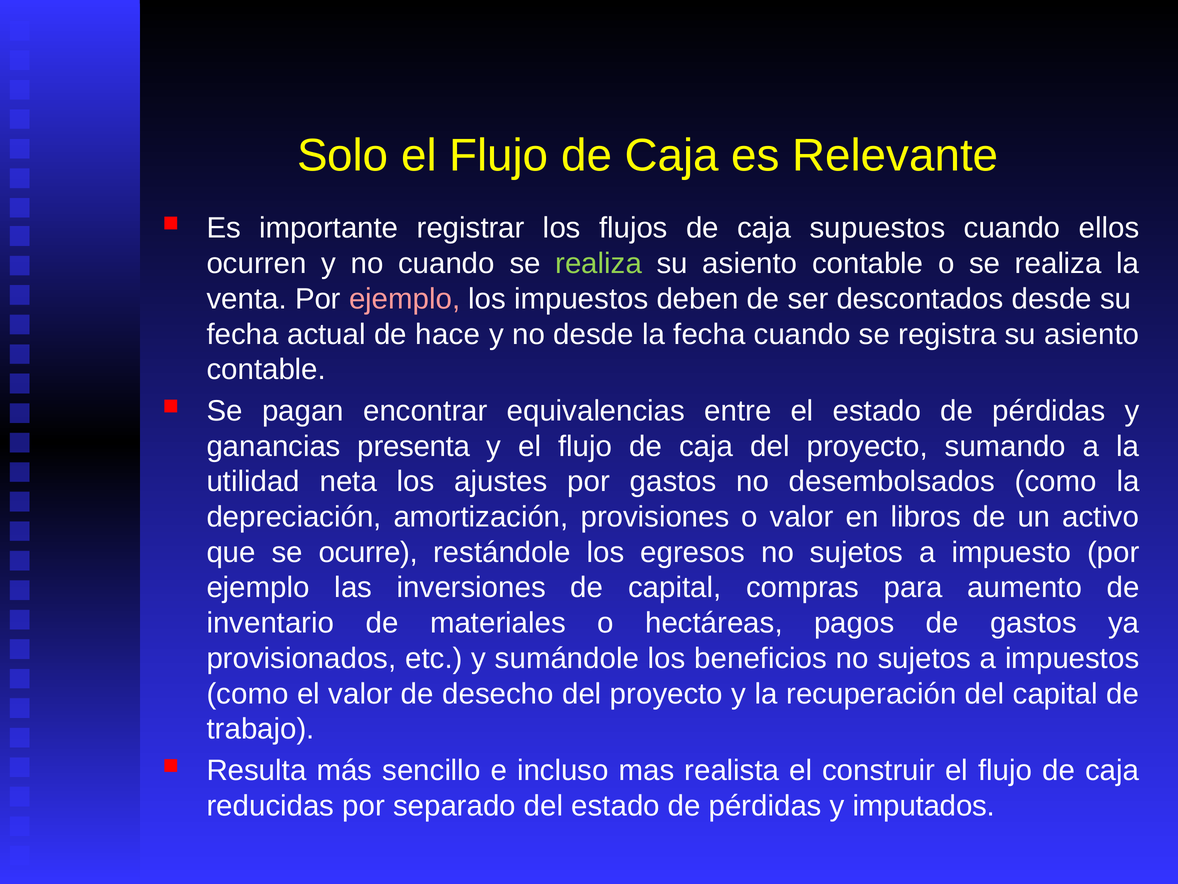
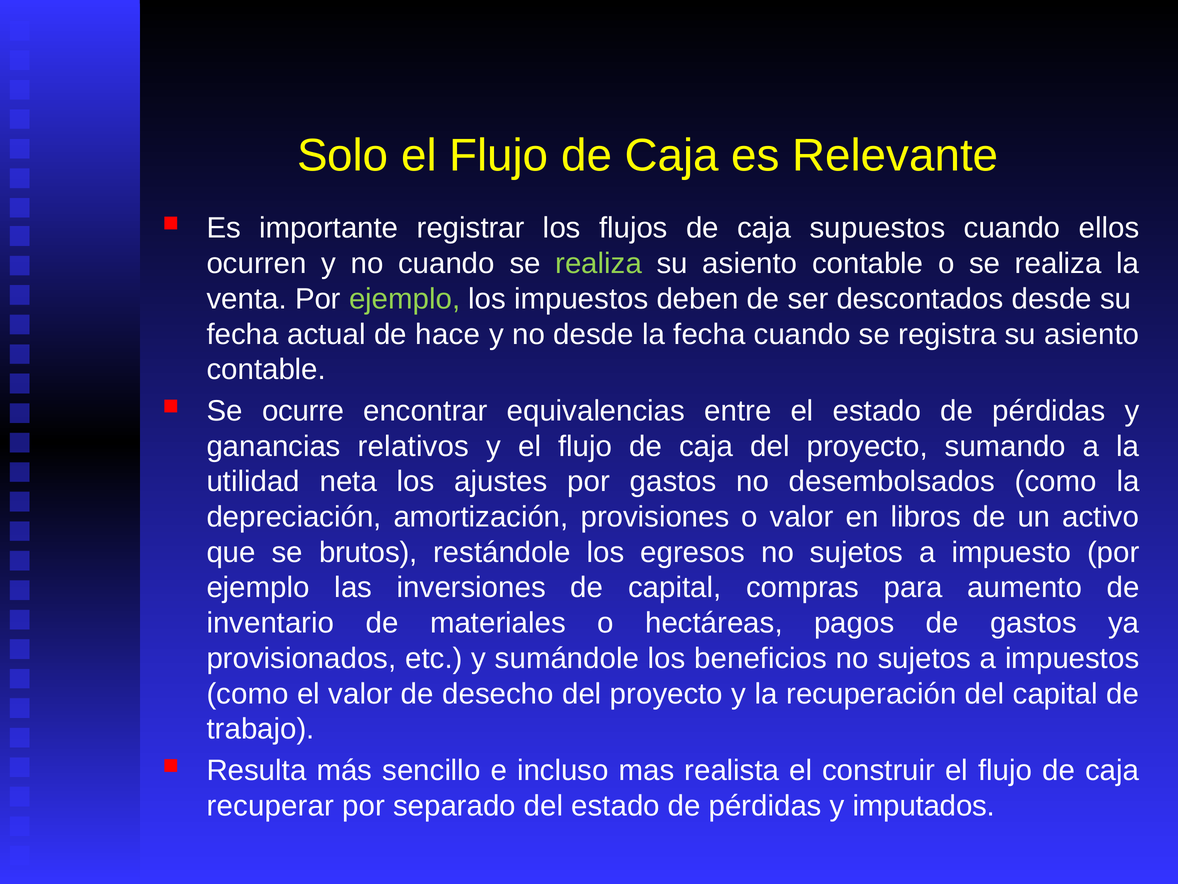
ejemplo colour: pink -> light green (405, 299)
pagan: pagan -> ocurre (303, 411)
presenta: presenta -> relativos (413, 446)
ocurre: ocurre -> brutos (368, 552)
reducidas: reducidas -> recuperar (270, 805)
